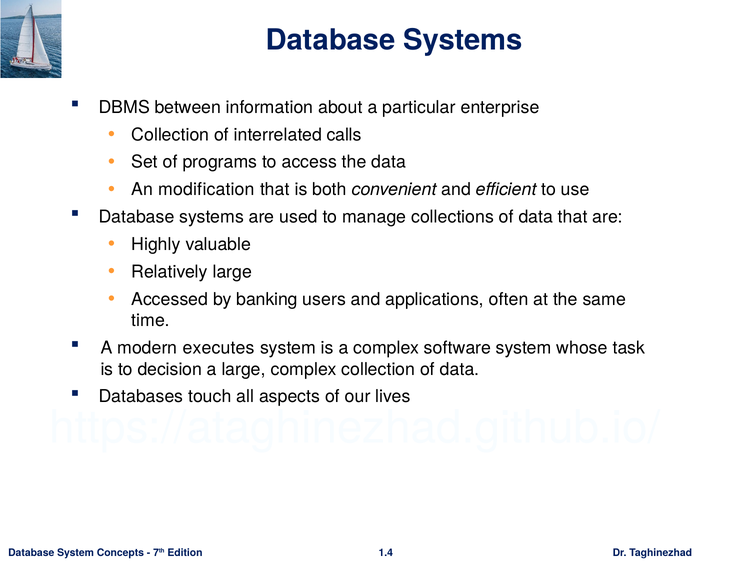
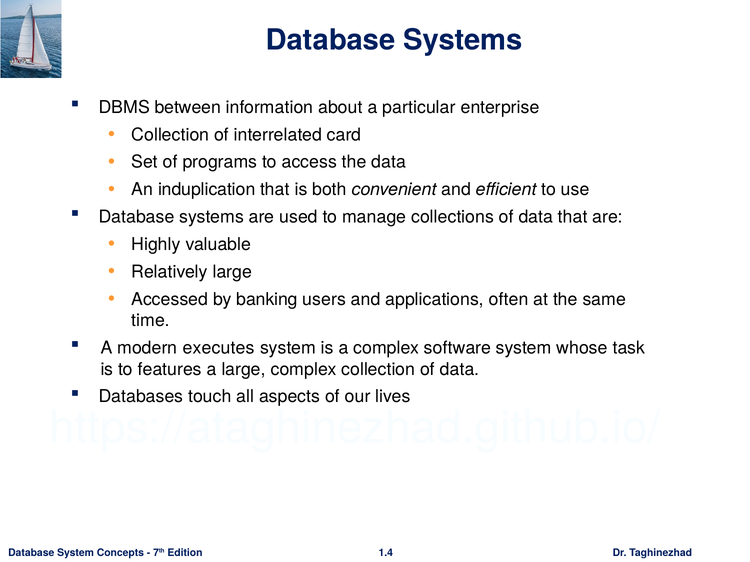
calls: calls -> card (344, 135)
modification: modification -> induplication (207, 190)
decision: decision -> features (170, 370)
